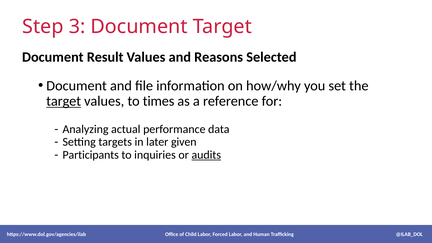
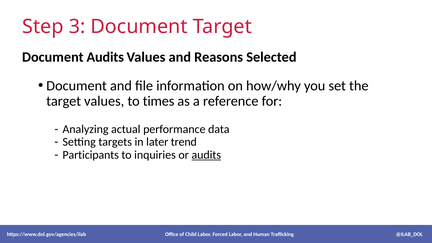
Document Result: Result -> Audits (105, 57)
target underline: present -> none (64, 101)
given: given -> trend (184, 142)
